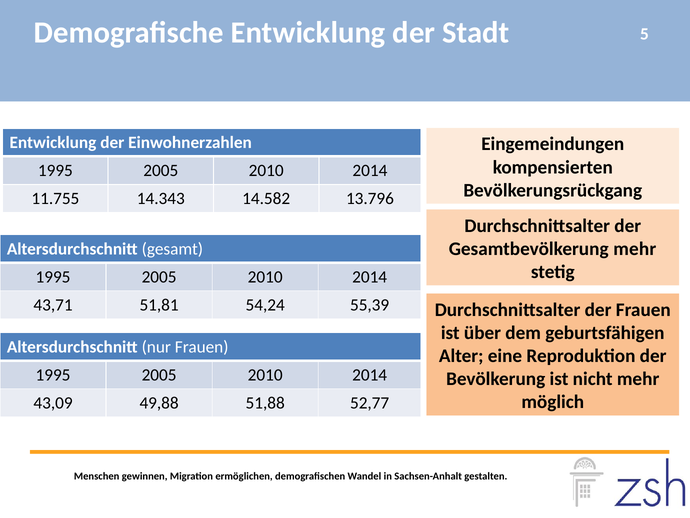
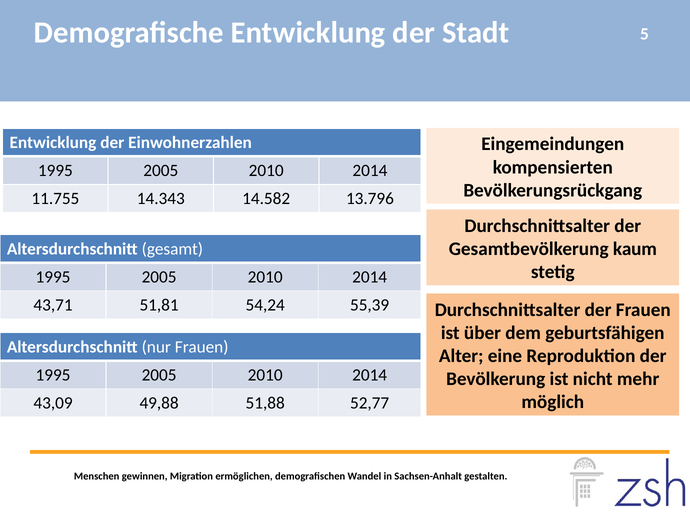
Gesamtbevölkerung mehr: mehr -> kaum (635, 249)
